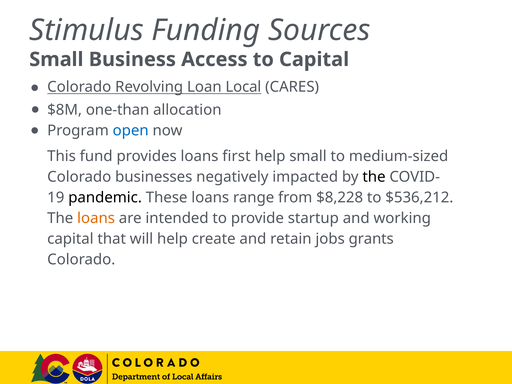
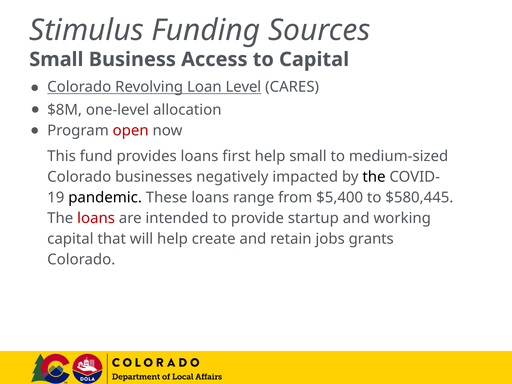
Local: Local -> Level (243, 87)
one-than: one-than -> one-level (118, 110)
open colour: blue -> red (131, 131)
$8,228: $8,228 -> $5,400 (340, 198)
$536,212: $536,212 -> $580,445 (419, 198)
loans colour: orange -> red (96, 218)
